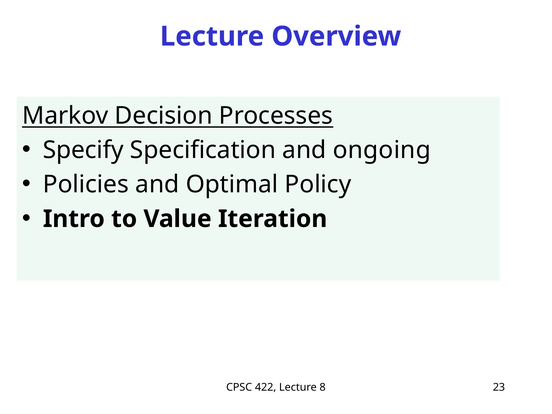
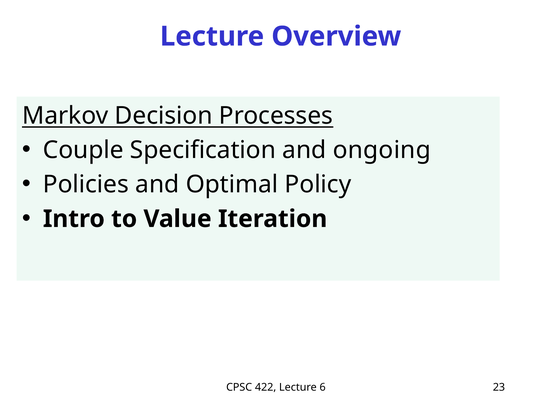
Specify: Specify -> Couple (83, 150)
8: 8 -> 6 (323, 387)
